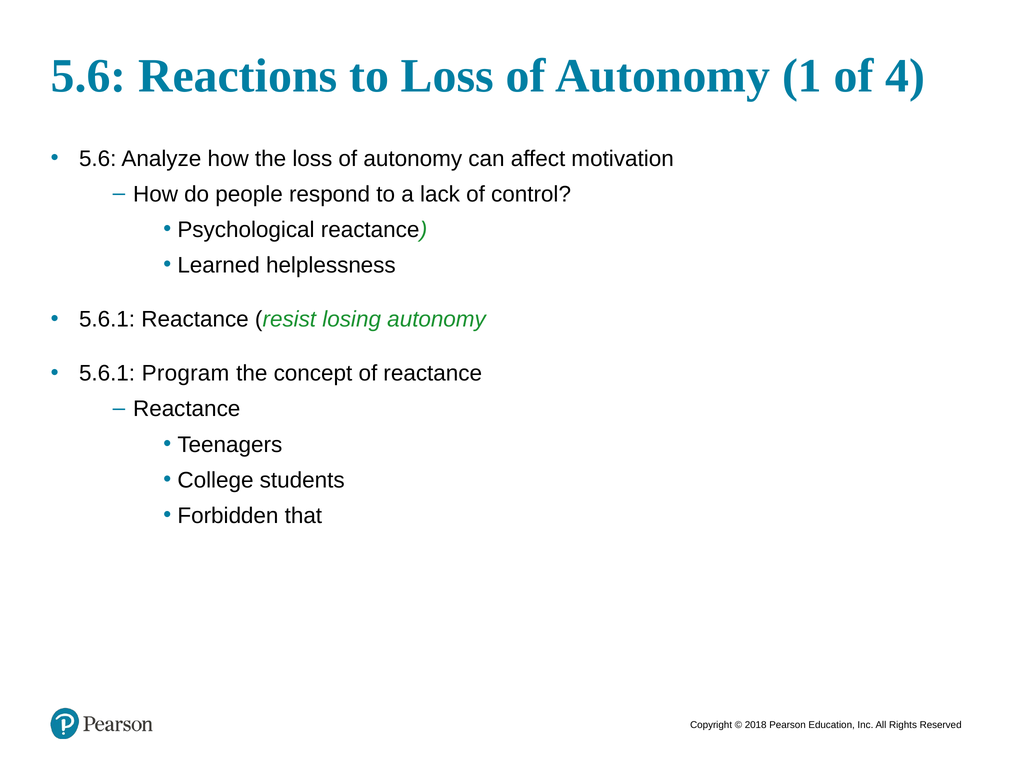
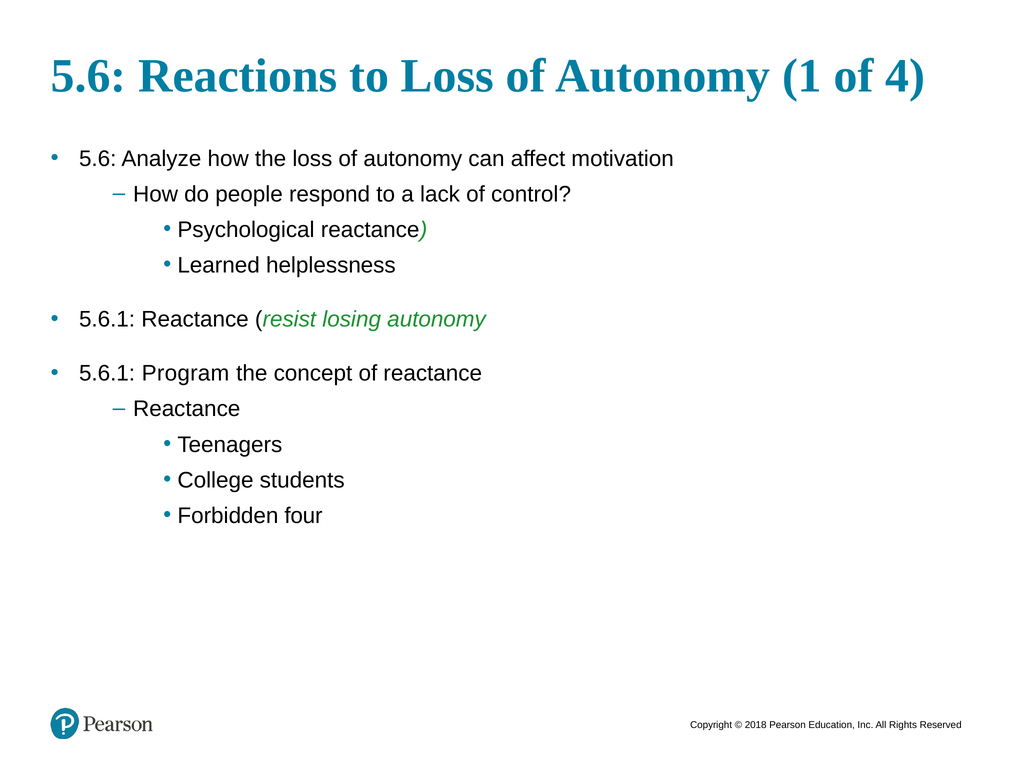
that: that -> four (303, 515)
